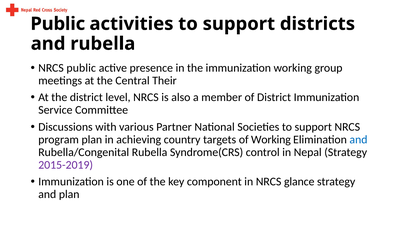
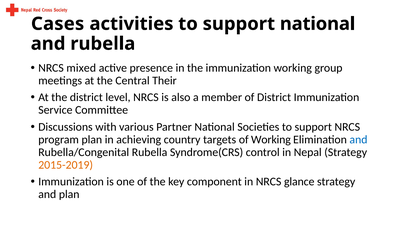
Public: Public -> Cases (58, 24)
support districts: districts -> national (318, 24)
NRCS public: public -> mixed (81, 68)
2015-2019 colour: purple -> orange (66, 165)
